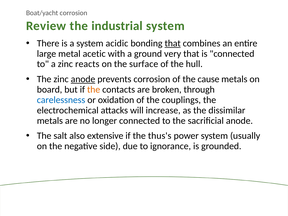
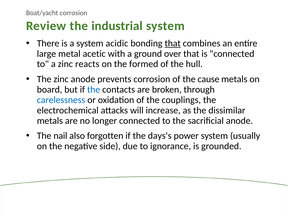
very: very -> over (173, 54)
surface: surface -> formed (144, 64)
anode underline: present -> none (83, 79)
the colour: orange -> blue (94, 90)
salt: salt -> nail (60, 136)
extensive: extensive -> forgotten (105, 136)
thus's: thus's -> days's (160, 136)
